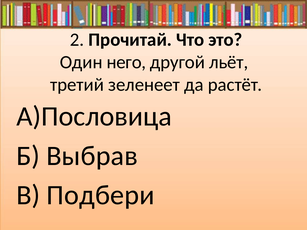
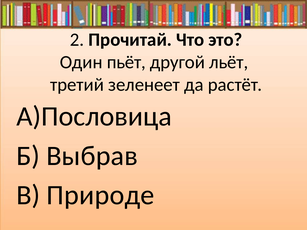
него: него -> пьёт (126, 62)
Подбери: Подбери -> Природе (100, 195)
